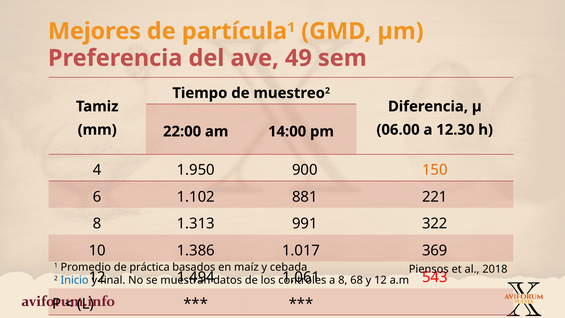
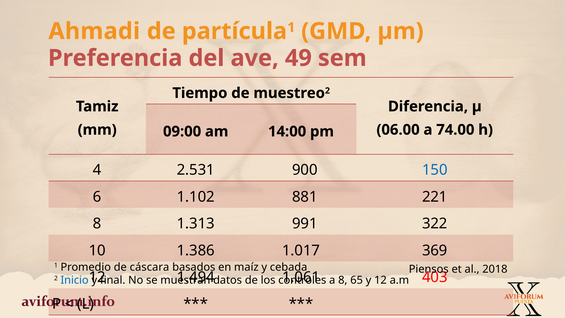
Mejores: Mejores -> Ahmadi (94, 31)
12.30: 12.30 -> 74.00 (455, 130)
22:00: 22:00 -> 09:00 (182, 131)
1.950: 1.950 -> 2.531 (196, 170)
150 colour: orange -> blue (435, 170)
práctica: práctica -> cáscara (149, 267)
543: 543 -> 403 (435, 277)
68: 68 -> 65 (357, 280)
